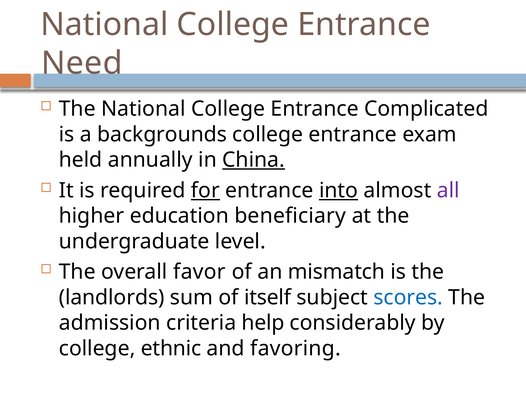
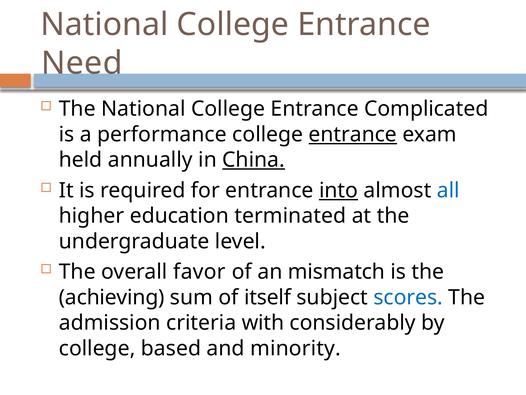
backgrounds: backgrounds -> performance (162, 134)
entrance underline: none -> present (353, 134)
for underline: present -> none (205, 190)
all colour: purple -> blue (448, 190)
beneficiary: beneficiary -> terminated (290, 216)
landlords: landlords -> achieving (112, 297)
help: help -> with (263, 323)
ethnic: ethnic -> based (171, 348)
favoring: favoring -> minority (296, 348)
